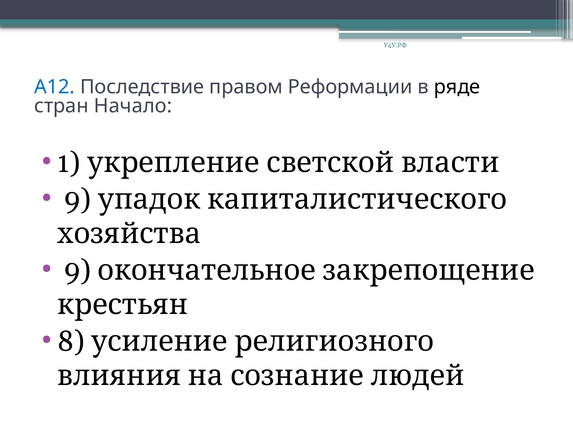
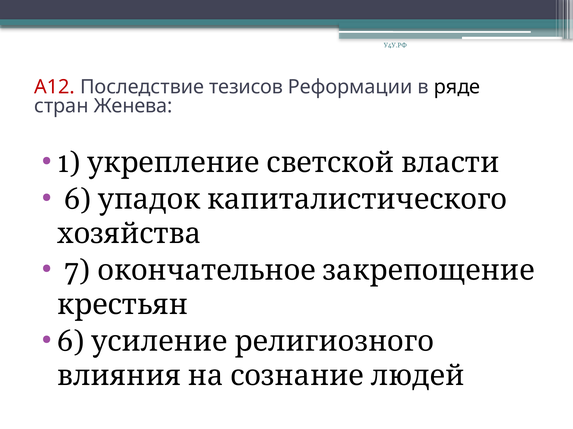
А12 colour: blue -> red (55, 87)
правом: правом -> тезисов (246, 87)
Начало: Начало -> Женева (133, 106)
9: 9 -> 6 (77, 200)
9: 9 -> 7 (77, 271)
8: 8 -> 6 (71, 342)
